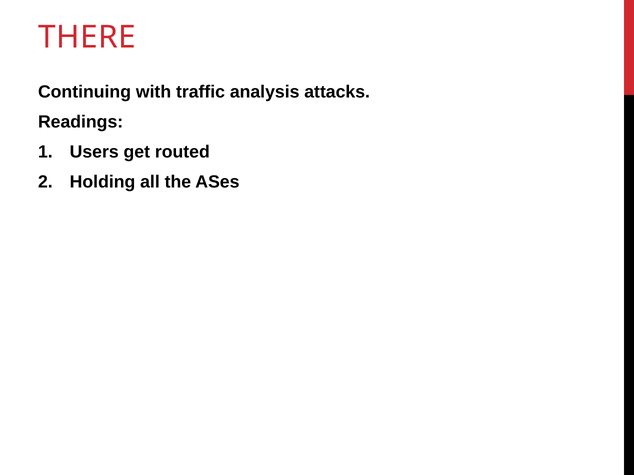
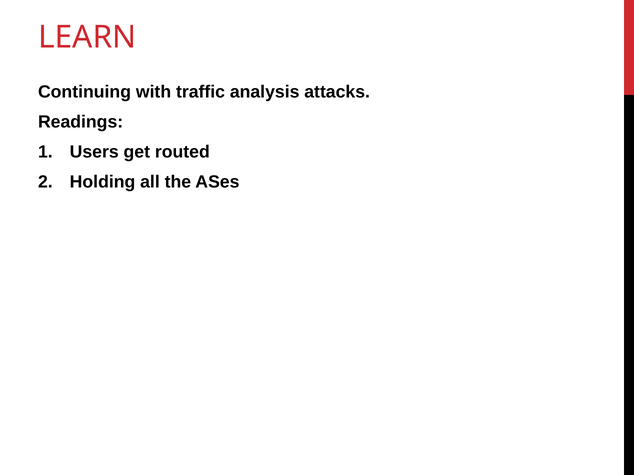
THERE: THERE -> LEARN (87, 37)
